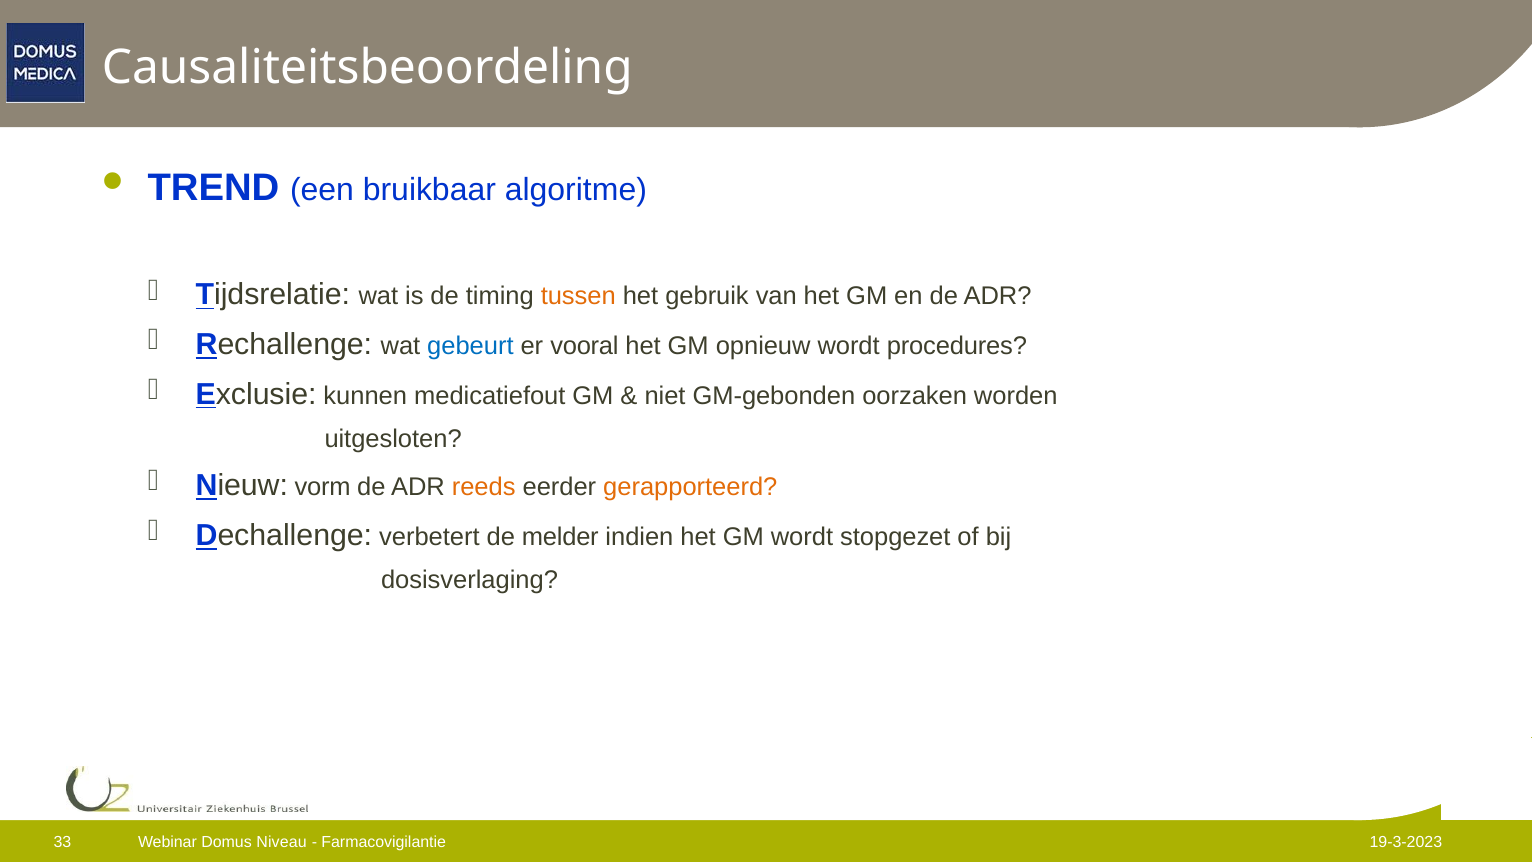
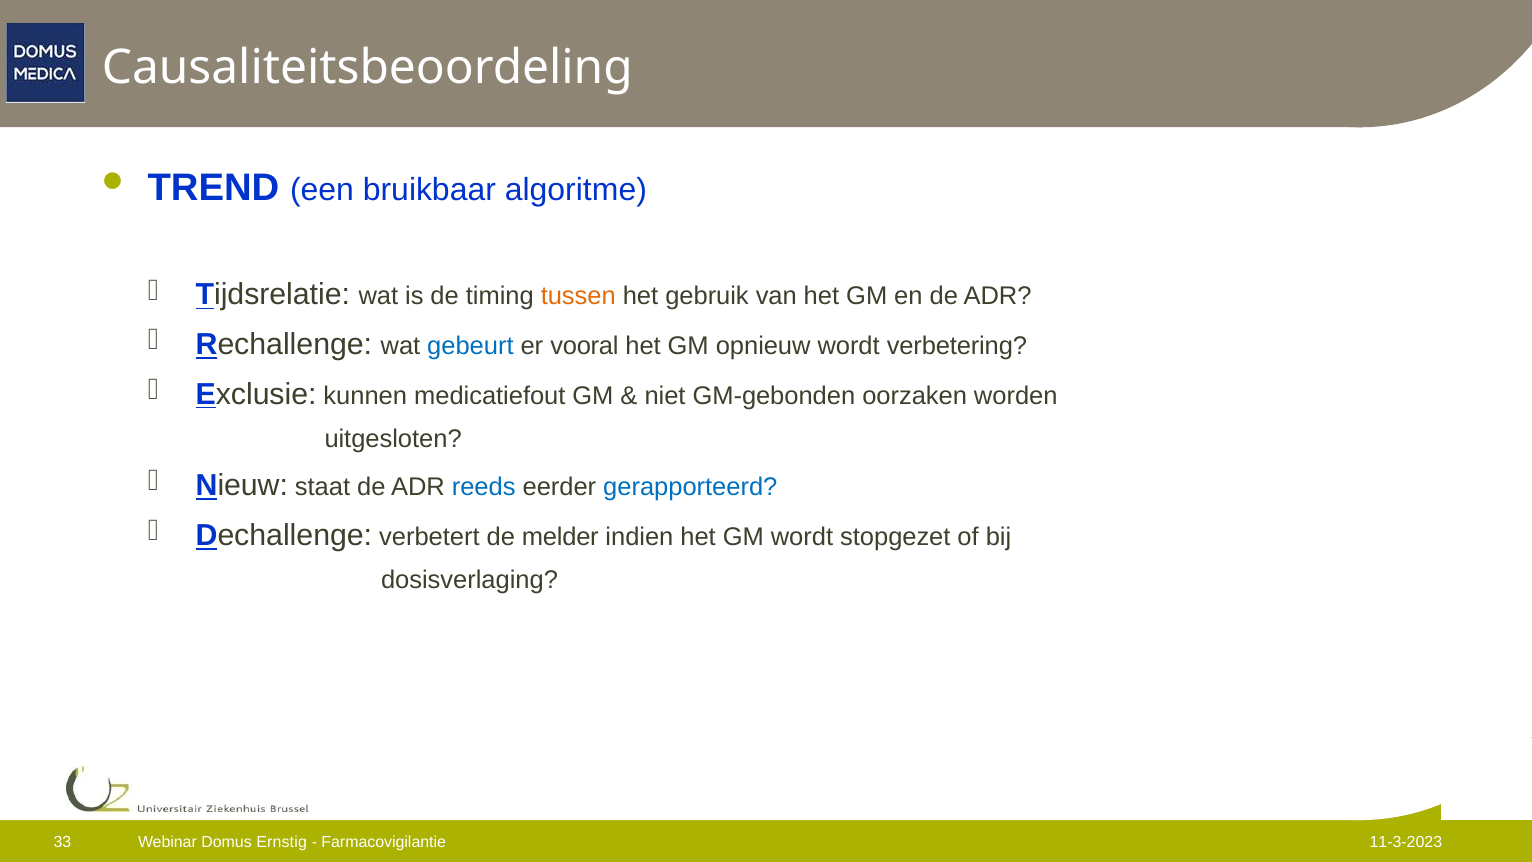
procedures: procedures -> verbetering (957, 346)
vorm: vorm -> staat (323, 487)
reeds colour: orange -> blue (484, 487)
gerapporteerd colour: orange -> blue (690, 487)
Niveau: Niveau -> Ernstig (282, 842)
19-3-2023: 19-3-2023 -> 11-3-2023 (1406, 842)
